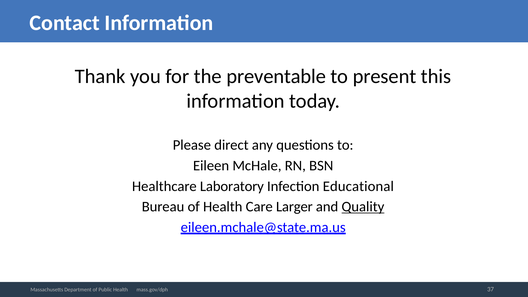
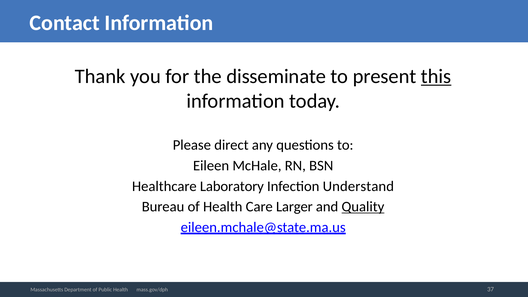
preventable: preventable -> disseminate (276, 76)
this underline: none -> present (436, 76)
Educational: Educational -> Understand (358, 186)
